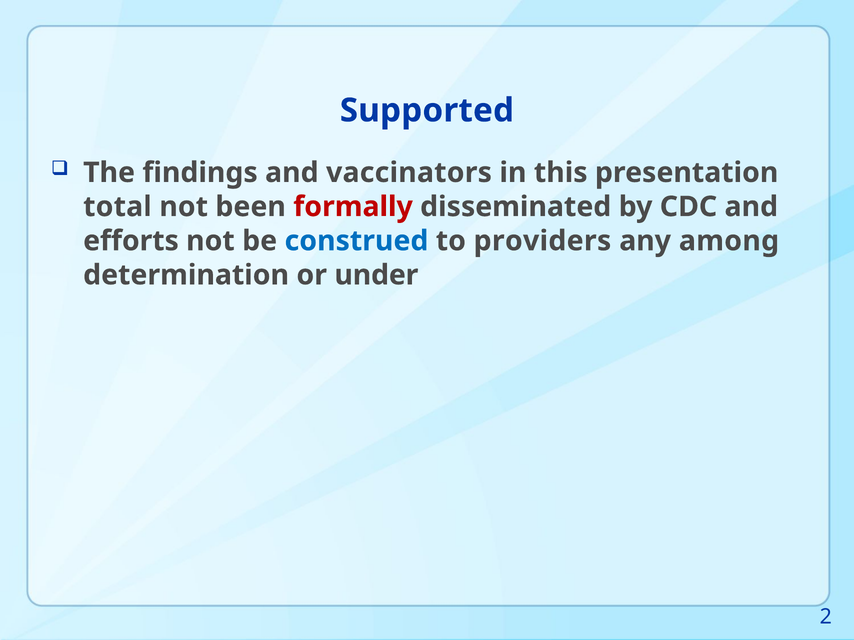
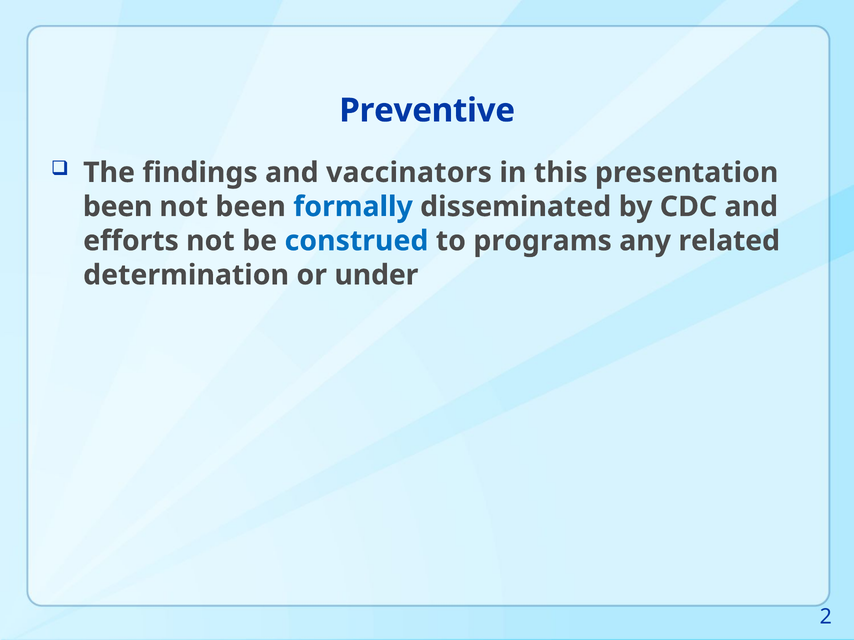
Supported: Supported -> Preventive (427, 111)
total: total -> been (118, 207)
formally colour: red -> blue (353, 207)
providers: providers -> programs (543, 241)
among: among -> related (729, 241)
